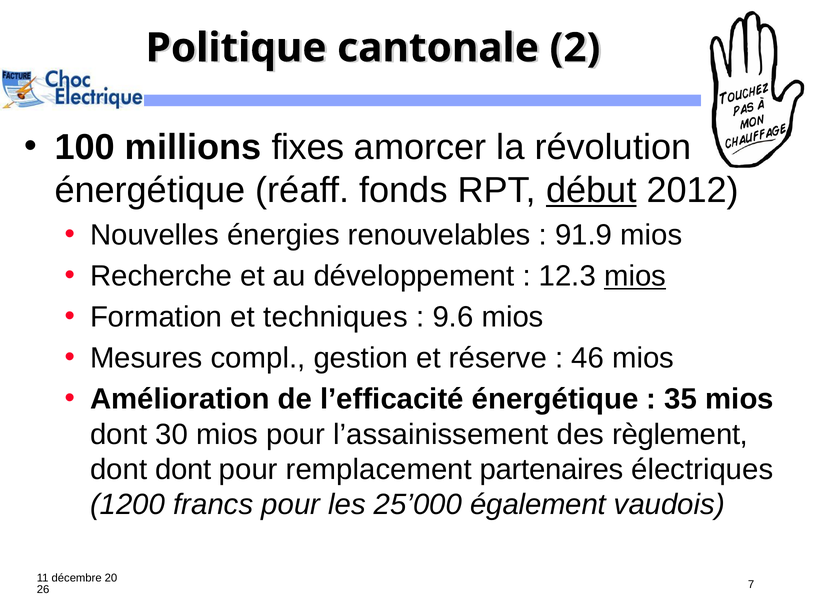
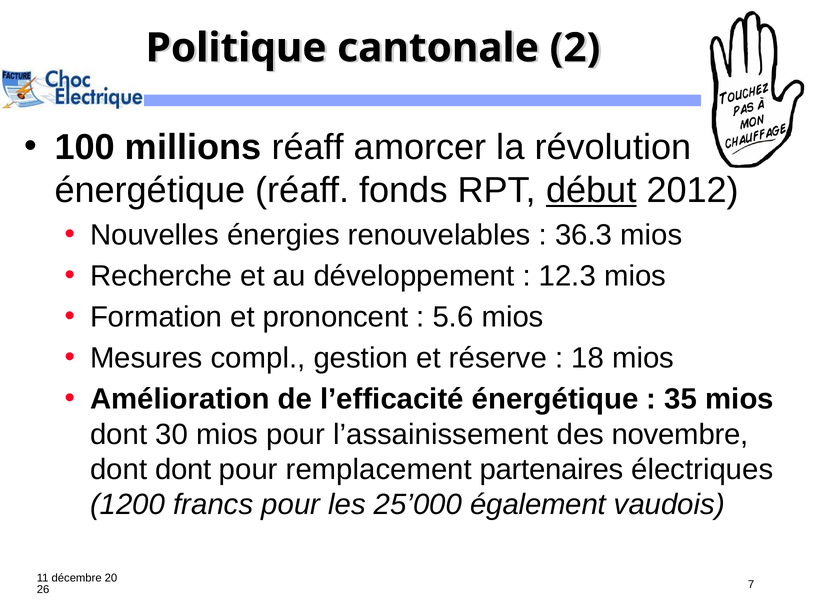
millions fixes: fixes -> réaff (308, 147)
91.9: 91.9 -> 36.3 (584, 235)
mios underline: present -> none (635, 276)
techniques: techniques -> prononcent (336, 318)
9.6: 9.6 -> 5.6 (453, 318)
46: 46 -> 18 (588, 359)
règlement: règlement -> novembre (680, 435)
